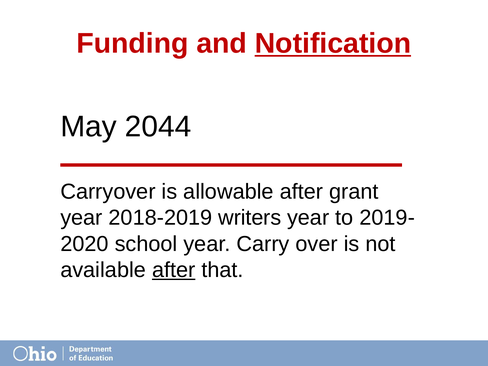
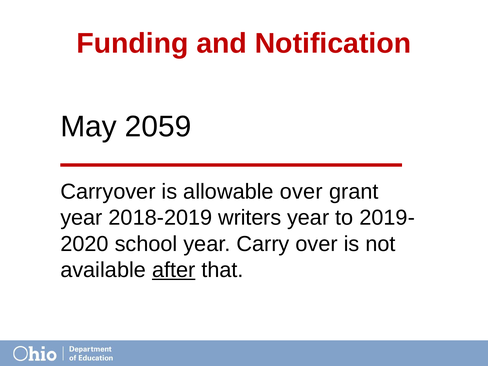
Notification underline: present -> none (333, 43)
2044: 2044 -> 2059 (158, 127)
allowable after: after -> over (301, 192)
